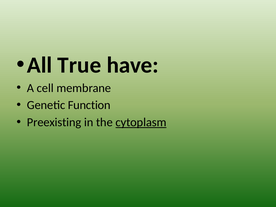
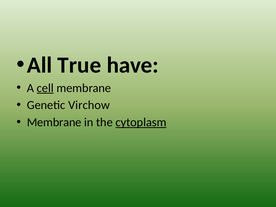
cell underline: none -> present (45, 88)
Function: Function -> Virchow (89, 105)
Preexisting: Preexisting -> Membrane (54, 122)
